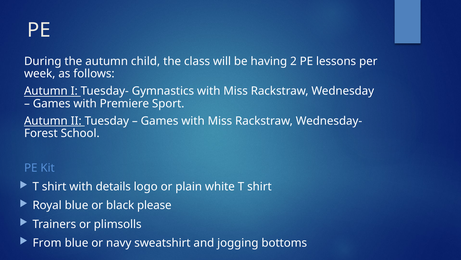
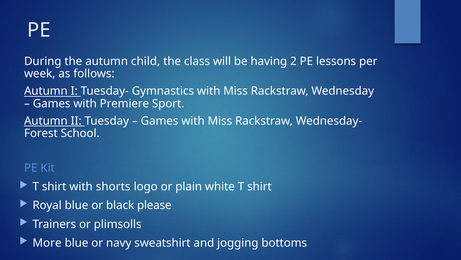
details: details -> shorts (113, 186)
From: From -> More (47, 242)
